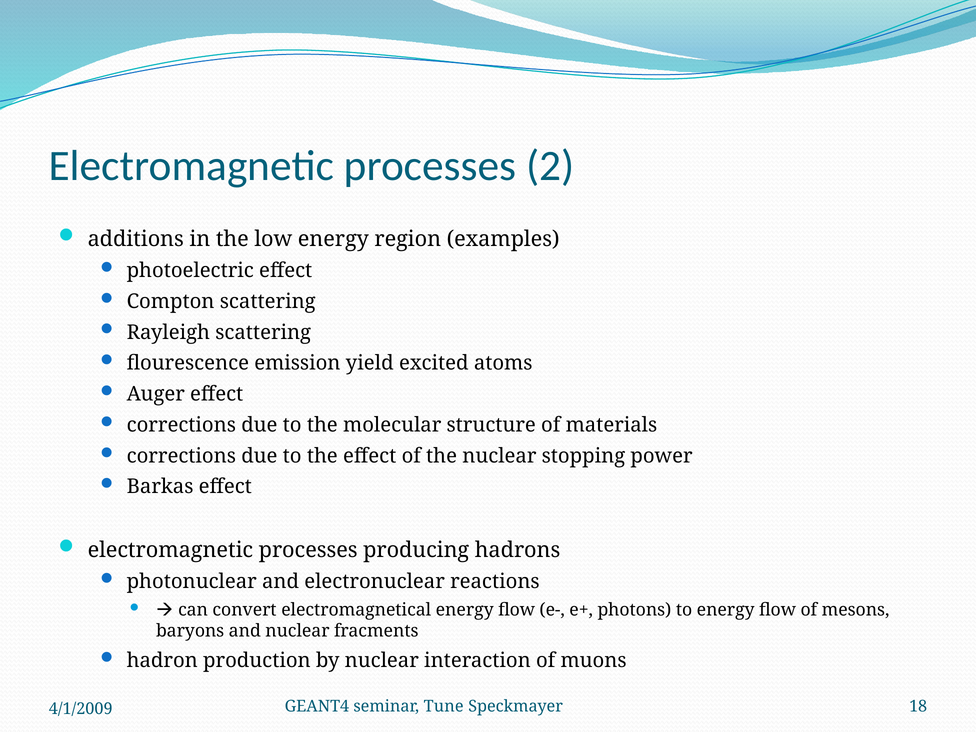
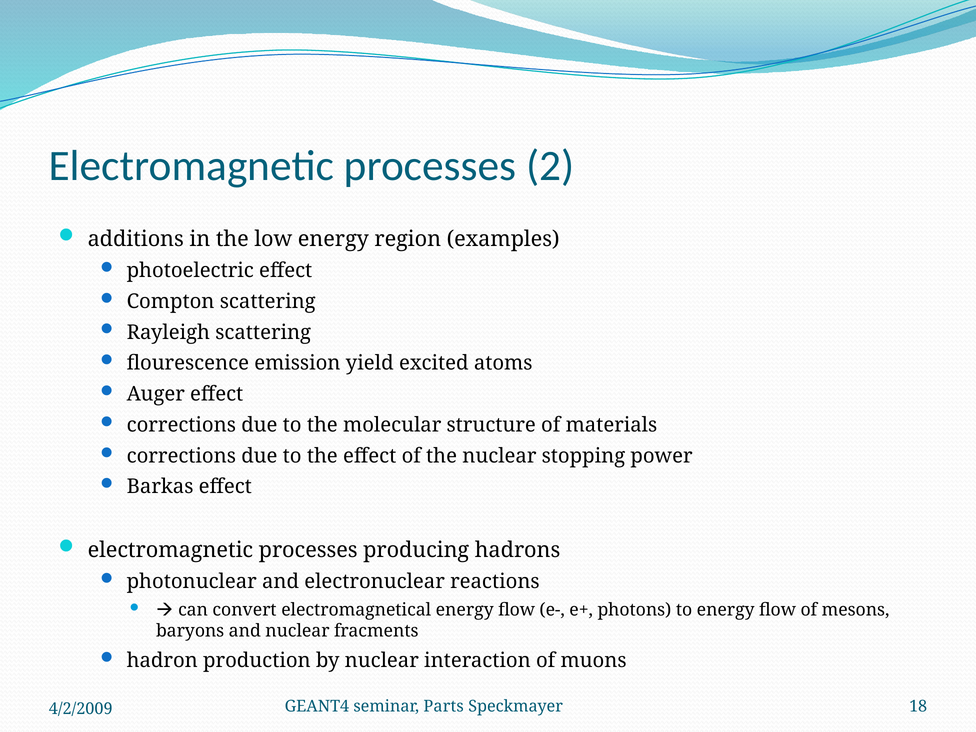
Tune: Tune -> Parts (444, 706)
4/1/2009: 4/1/2009 -> 4/2/2009 (81, 709)
